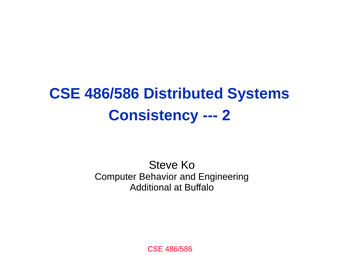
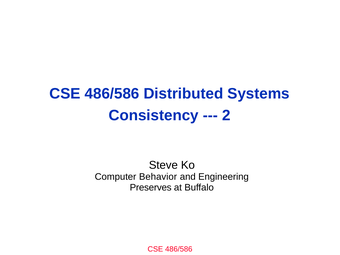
Additional: Additional -> Preserves (151, 188)
